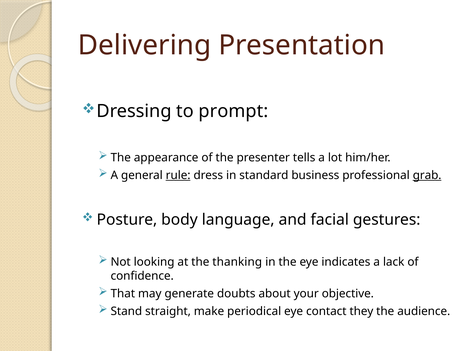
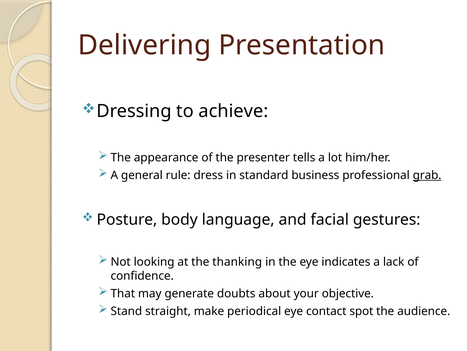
prompt: prompt -> achieve (233, 111)
rule underline: present -> none (178, 175)
they: they -> spot (361, 311)
